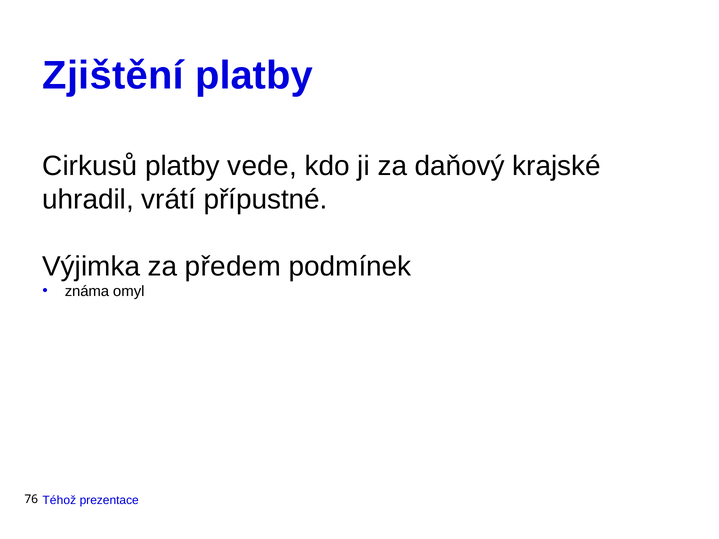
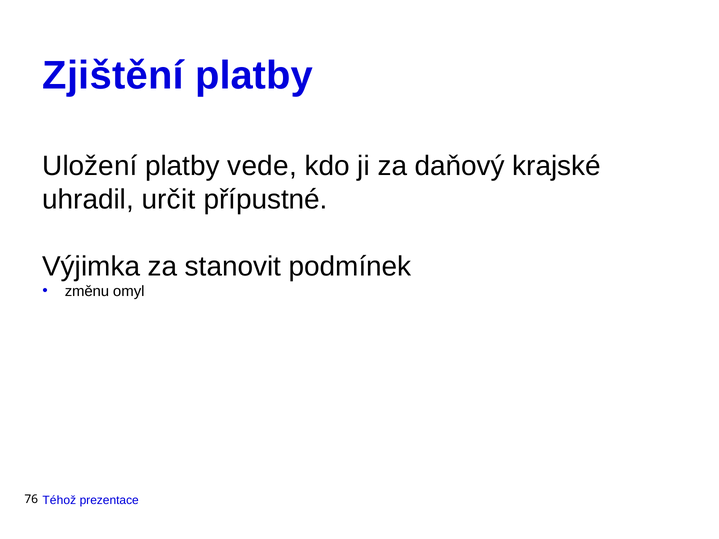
Cirkusů: Cirkusů -> Uložení (90, 166)
vrátí: vrátí -> určit (169, 199)
předem: předem -> stanovit (233, 267)
známa: známa -> změnu (87, 291)
